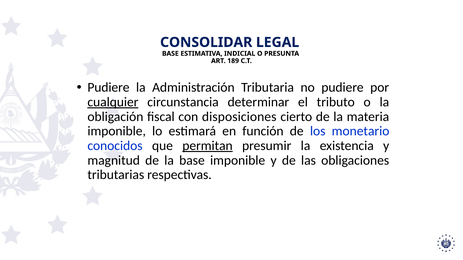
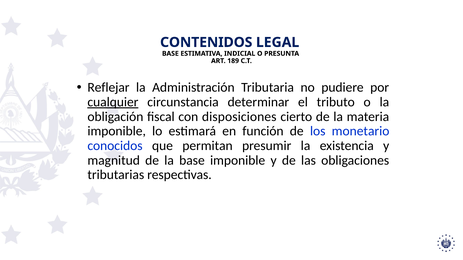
CONSOLIDAR: CONSOLIDAR -> CONTENIDOS (206, 42)
Pudiere: Pudiere -> Reflejar (108, 88)
permitan underline: present -> none (208, 146)
